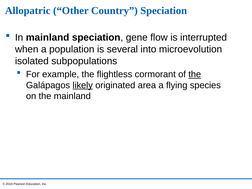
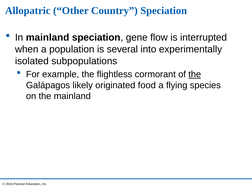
microevolution: microevolution -> experimentally (191, 49)
likely underline: present -> none (83, 85)
area: area -> food (147, 85)
